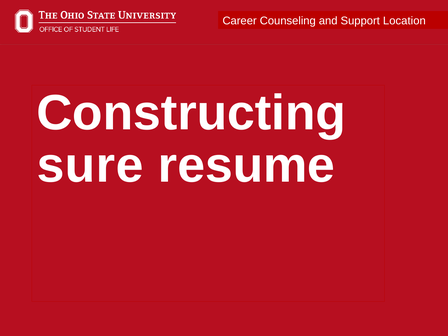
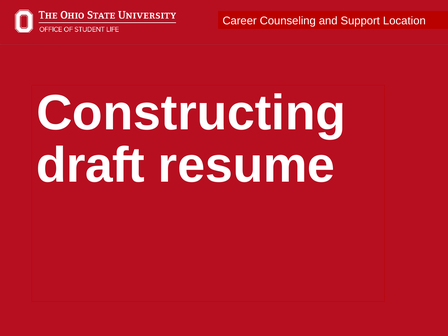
sure: sure -> draft (91, 165)
